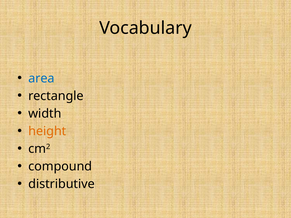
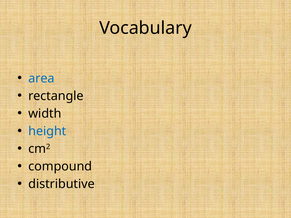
height colour: orange -> blue (47, 131)
